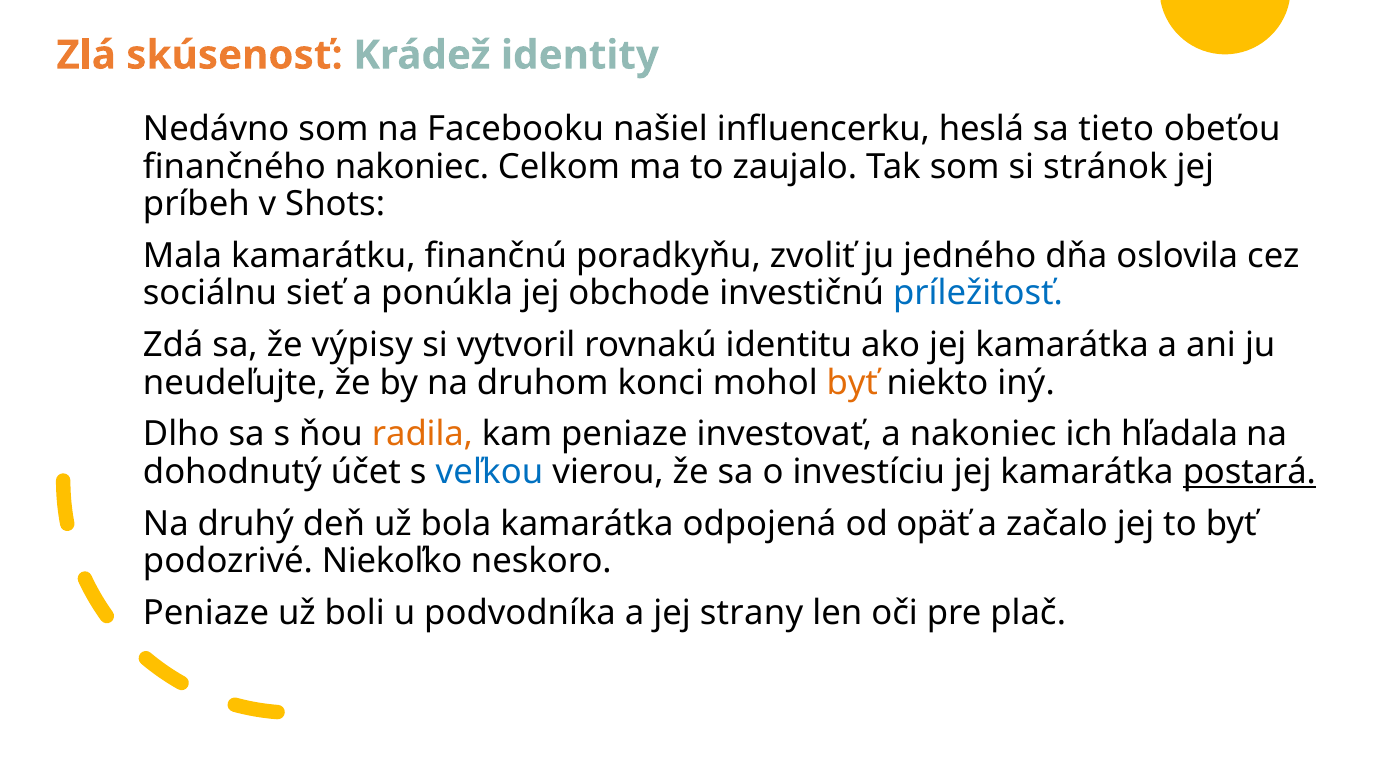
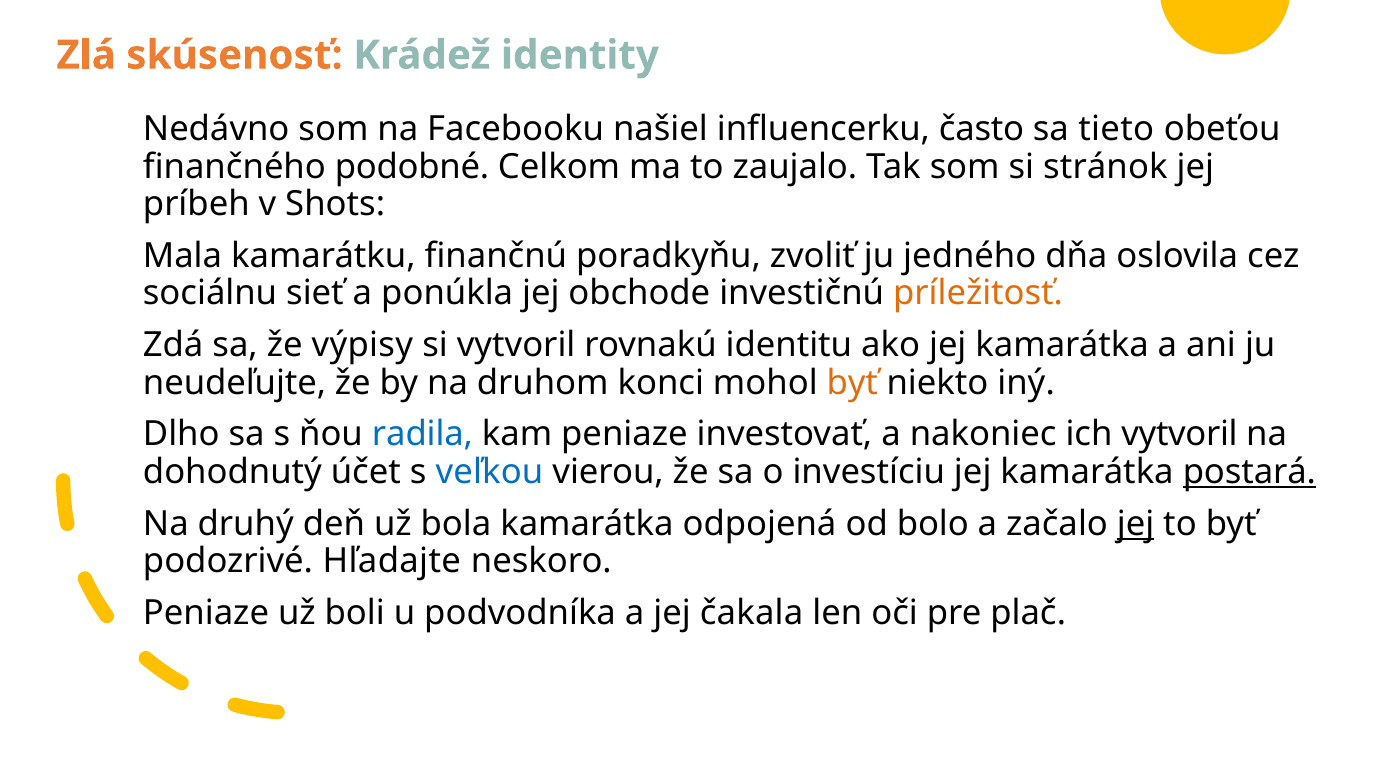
heslá: heslá -> často (982, 129)
finančného nakoniec: nakoniec -> podobné (412, 167)
príležitosť colour: blue -> orange (978, 293)
radila colour: orange -> blue (422, 434)
ich hľadala: hľadala -> vytvoril (1180, 434)
opäť: opäť -> bolo (933, 524)
jej underline: none -> present (1136, 524)
Niekoľko: Niekoľko -> Hľadajte (392, 561)
strany: strany -> čakala (752, 613)
